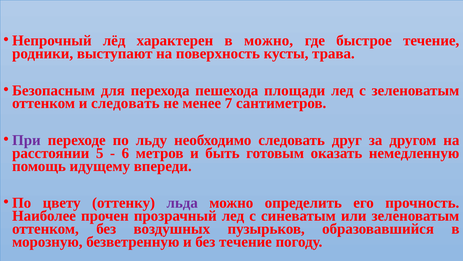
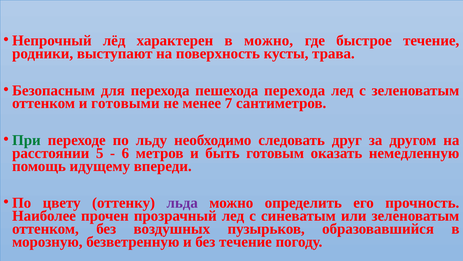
пешехода площади: площади -> перехода (295, 90)
и следовать: следовать -> готовыми (125, 103)
При colour: purple -> green (26, 140)
